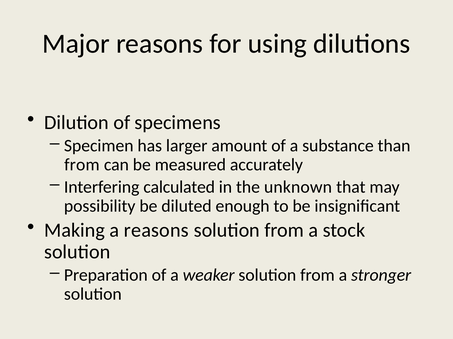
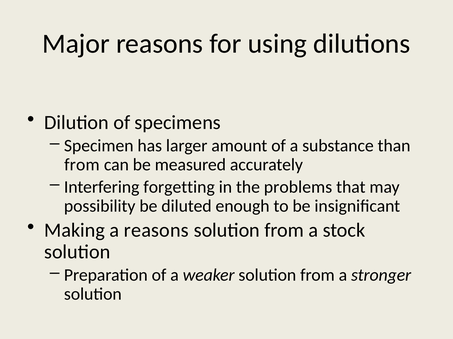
calculated: calculated -> forgetting (179, 187)
unknown: unknown -> problems (298, 187)
